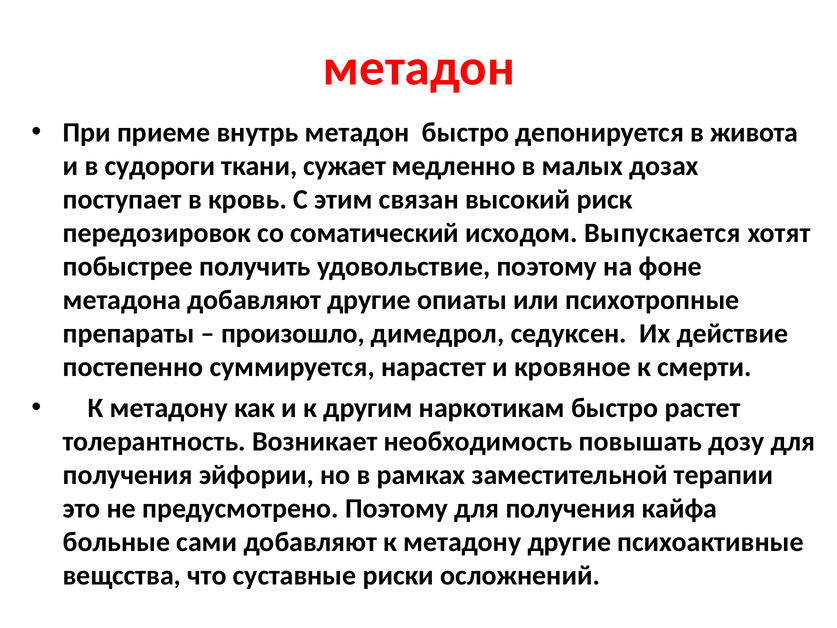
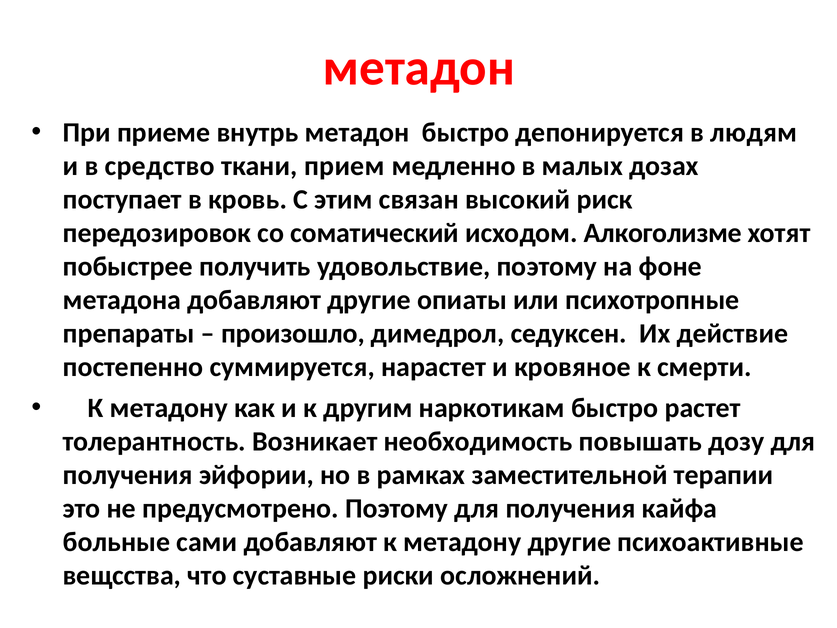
живота: живота -> людям (754, 132)
судороги: судороги -> средство (160, 166)
сужает: сужает -> прием (344, 166)
Выпускается: Выпускается -> Алкоголизме (663, 233)
